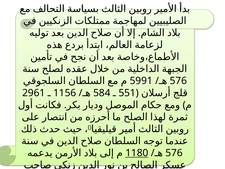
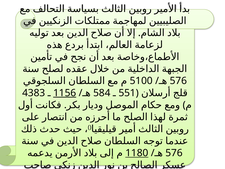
5991: 5991 -> 5100 (141, 81)
2961: 2961 -> 4383 (34, 93)
1156 underline: none -> present (65, 93)
